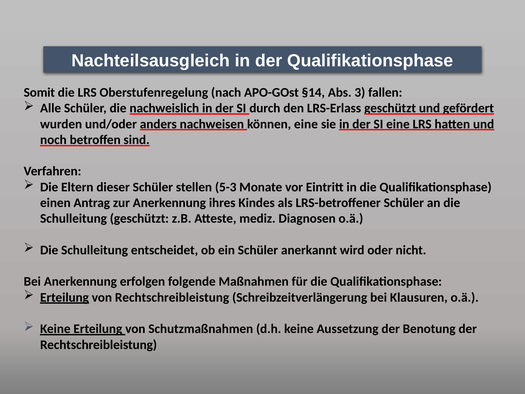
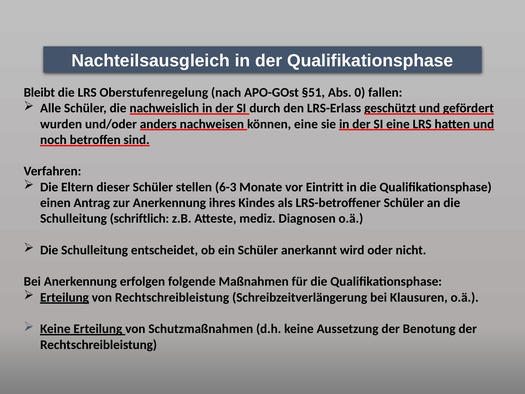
Somit: Somit -> Bleibt (39, 92)
§14: §14 -> §51 (313, 92)
3: 3 -> 0 (360, 92)
5-3: 5-3 -> 6-3 (226, 187)
Schulleitung geschützt: geschützt -> schriftlich (139, 218)
